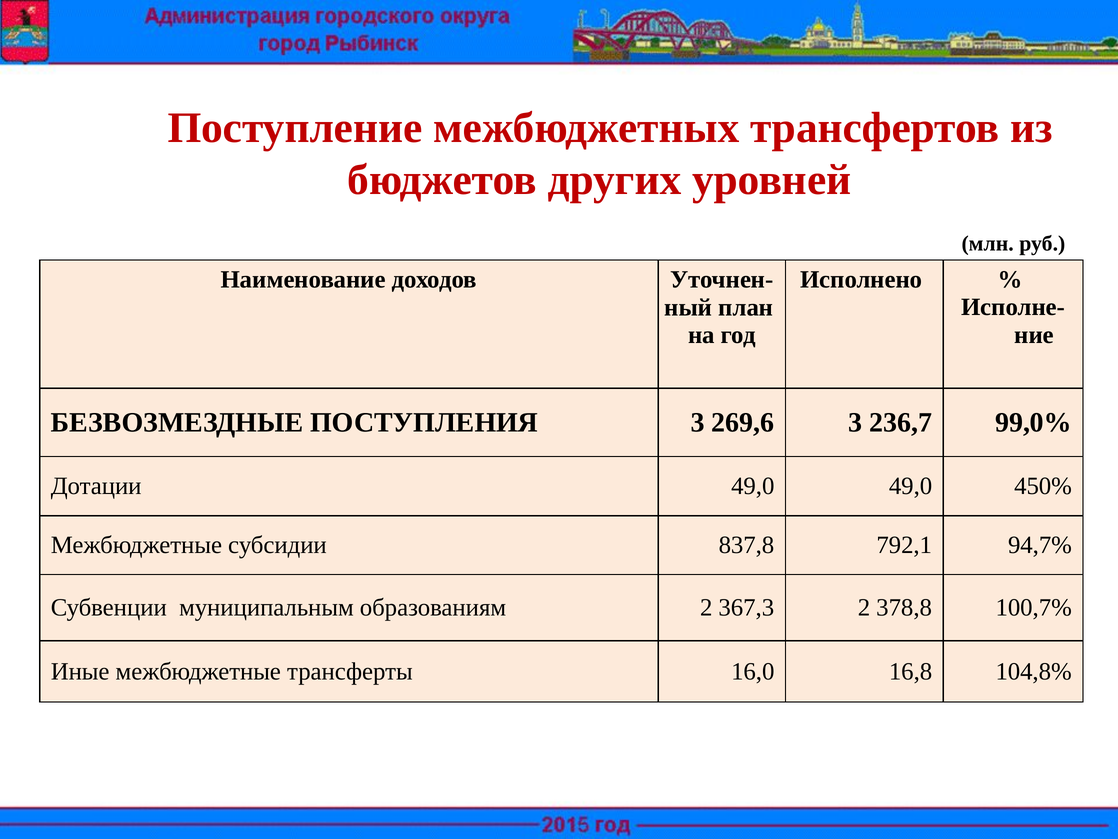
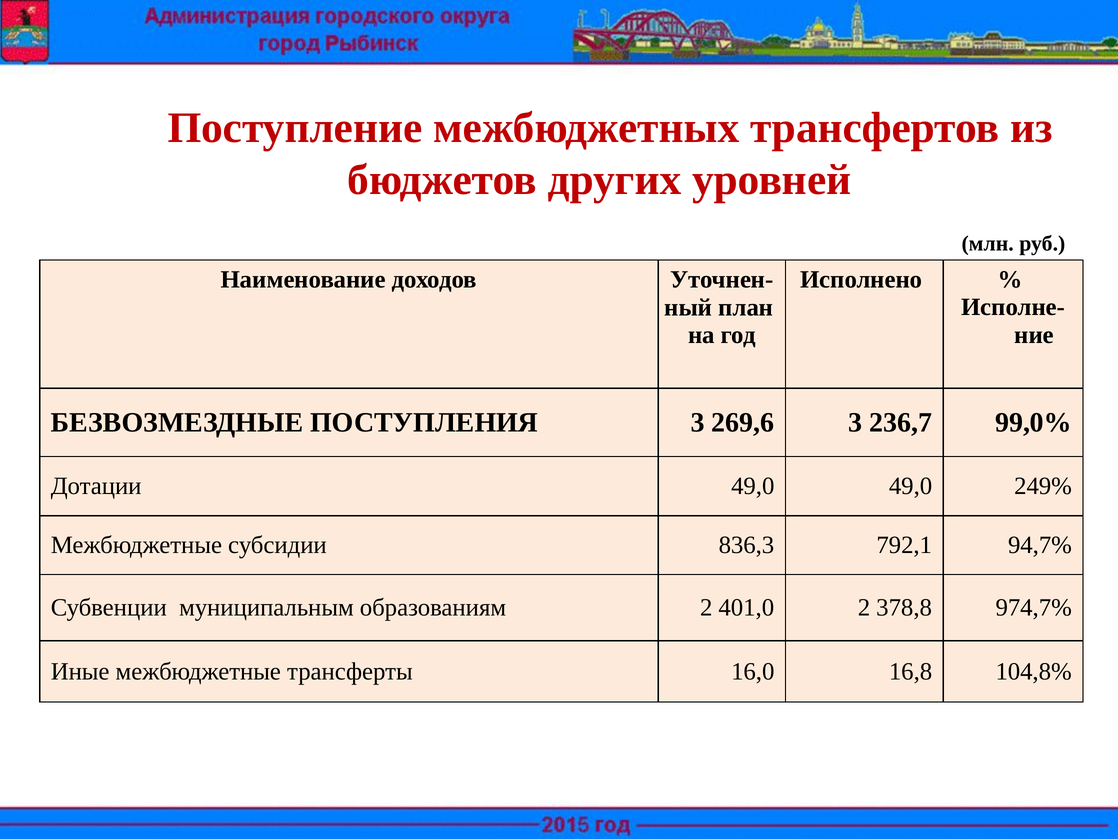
450%: 450% -> 249% (1043, 486)
837,8: 837,8 -> 836,3 (746, 545)
367,3: 367,3 -> 401,0 (746, 607)
100,7%: 100,7% -> 974,7% (1034, 607)
